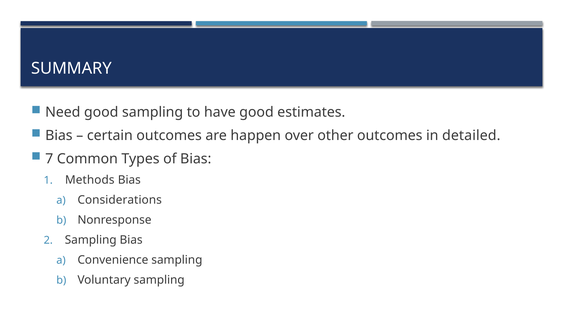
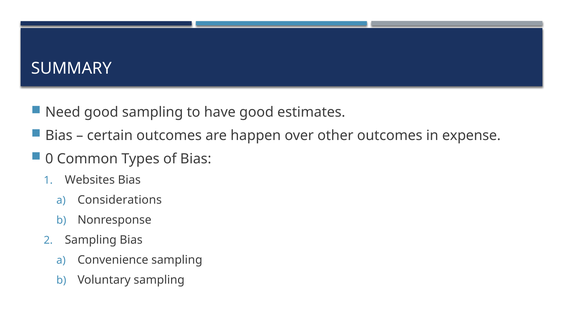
detailed: detailed -> expense (471, 135)
7: 7 -> 0 (49, 159)
Methods: Methods -> Websites (90, 180)
